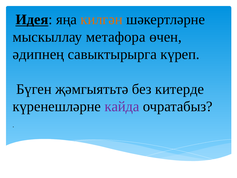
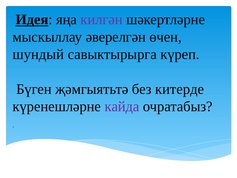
килгән colour: orange -> purple (102, 19)
метафора: метафора -> әверелгән (116, 37)
әдипнең: әдипнең -> шундый (38, 54)
